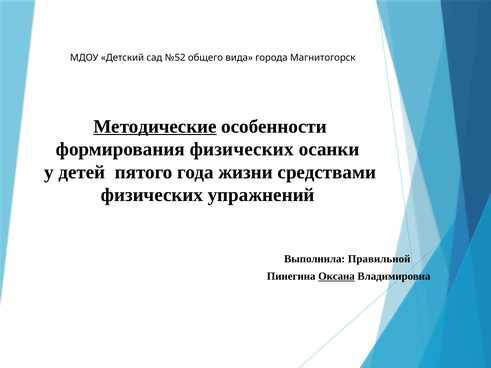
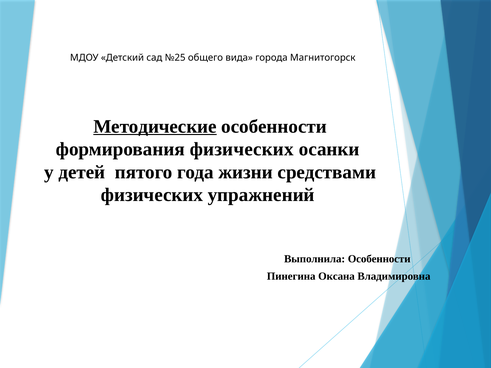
№52: №52 -> №25 (175, 58)
Выполнила Правильной: Правильной -> Особенности (379, 259)
Оксана underline: present -> none (336, 277)
